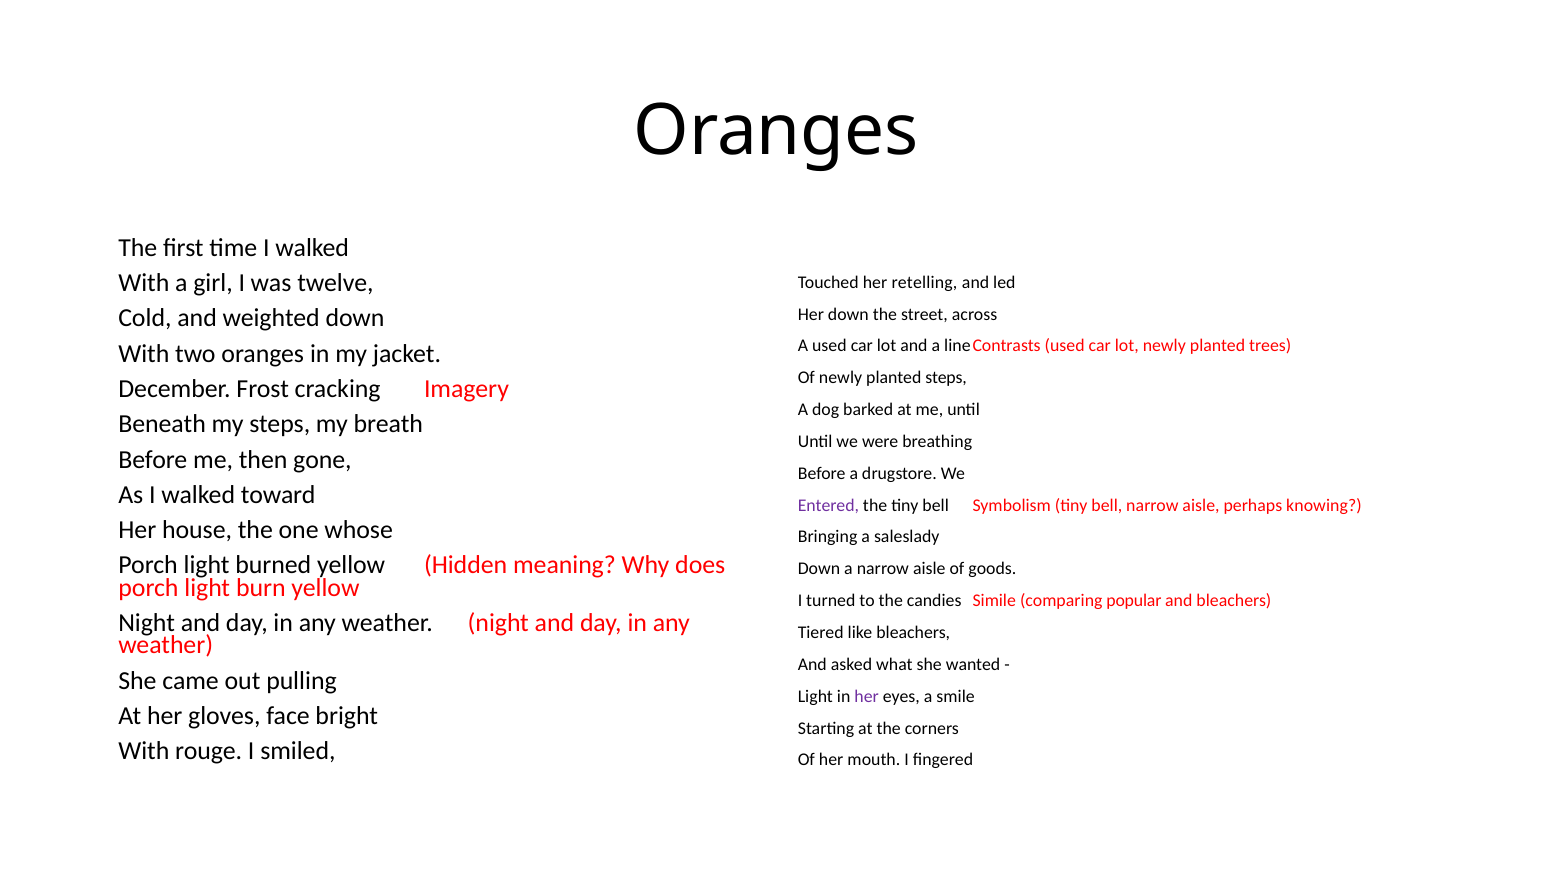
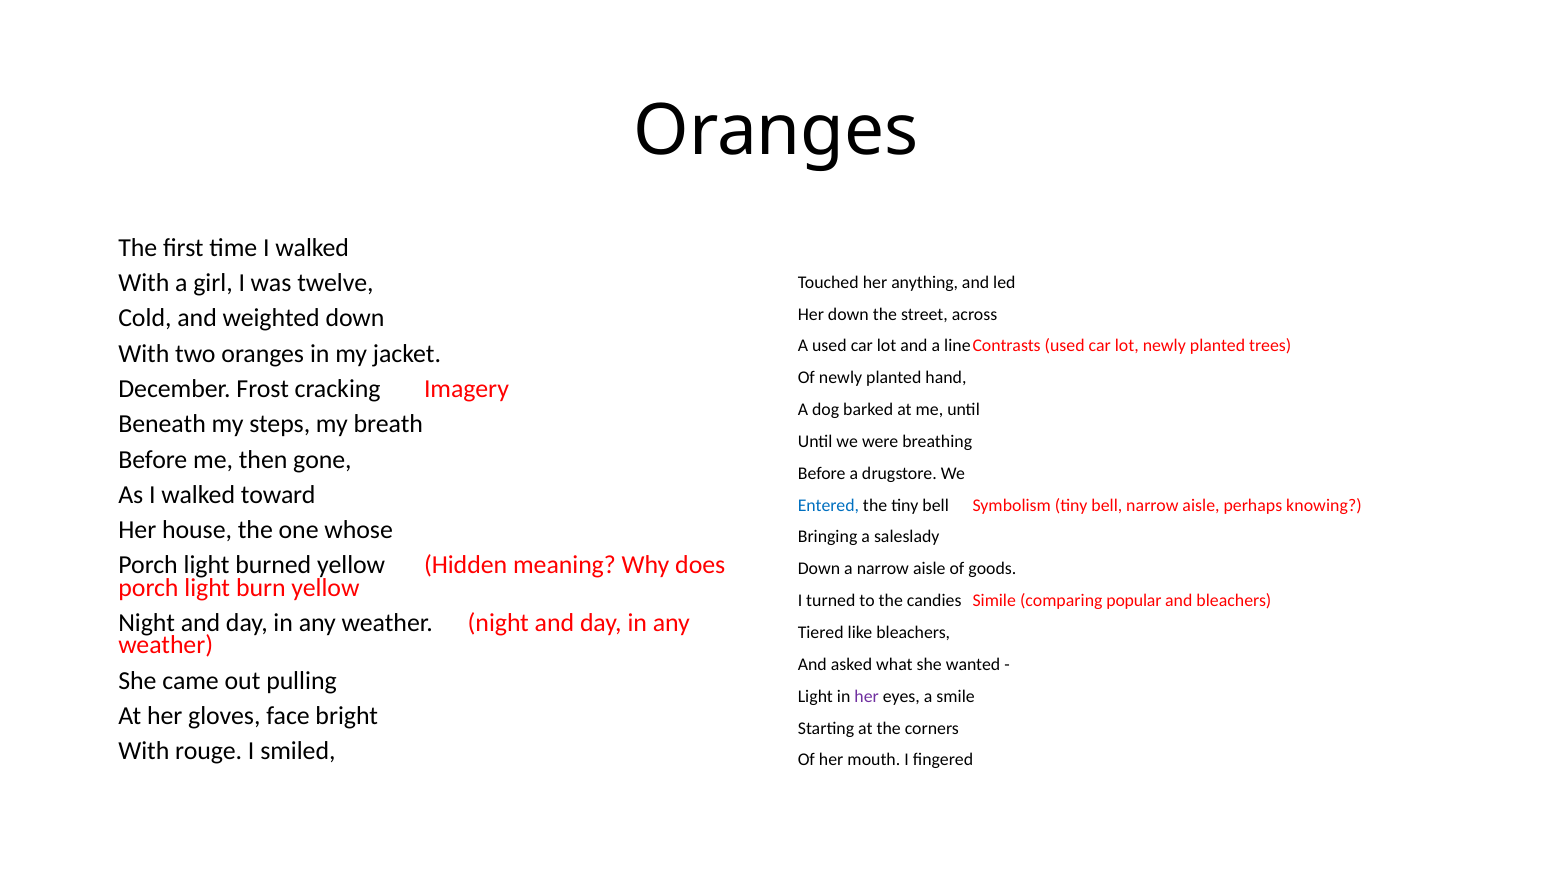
retelling: retelling -> anything (925, 282)
planted steps: steps -> hand (946, 378)
Entered colour: purple -> blue (828, 505)
